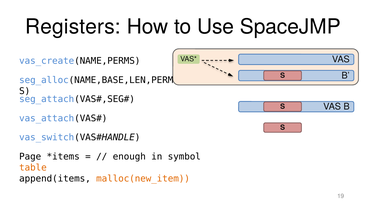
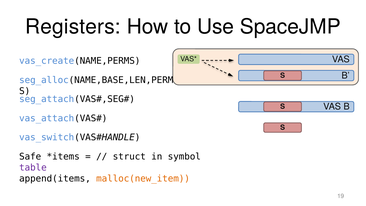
Page: Page -> Safe (30, 156)
enough: enough -> struct (129, 156)
table colour: orange -> purple (33, 167)
